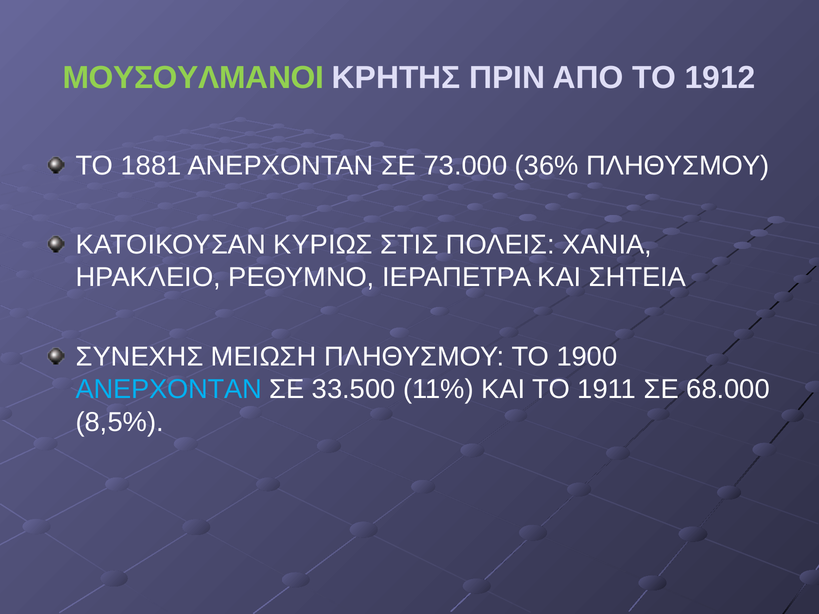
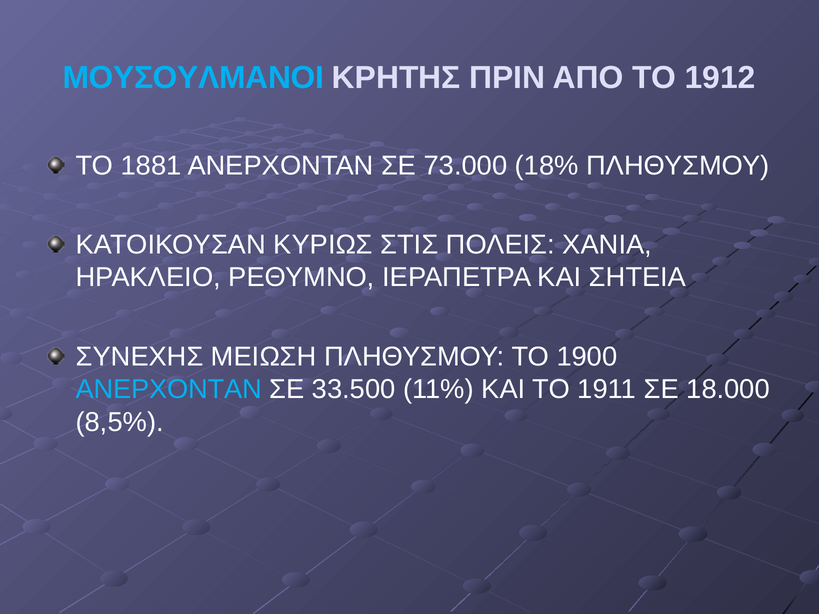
ΜΟΥΣΟΥΛΜΑΝΟΙ colour: light green -> light blue (193, 78)
36%: 36% -> 18% (547, 166)
68.000: 68.000 -> 18.000 (728, 389)
